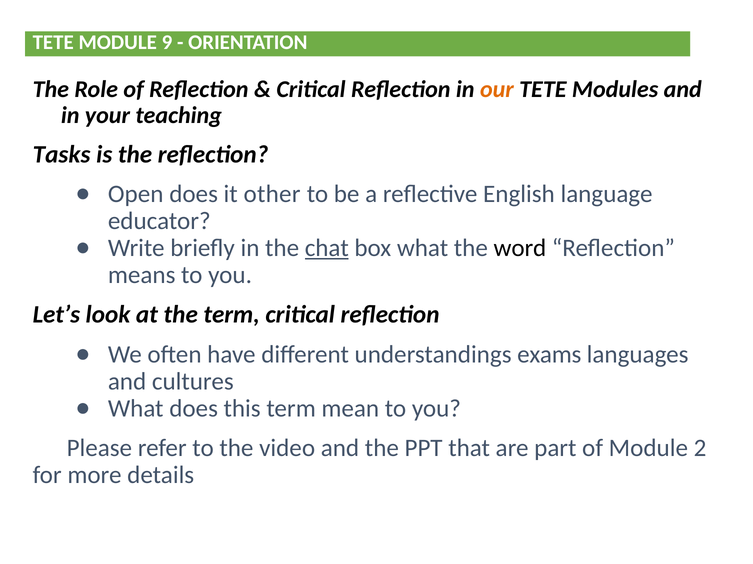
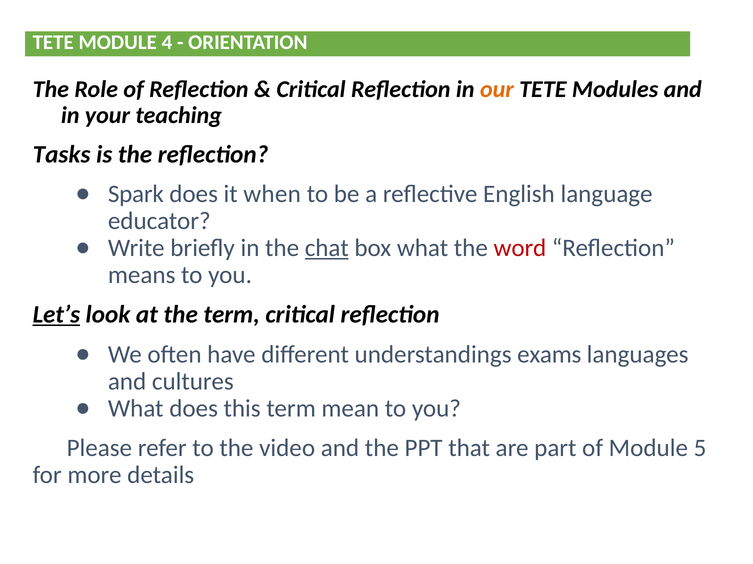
9: 9 -> 4 (167, 43)
Open: Open -> Spark (136, 194)
other: other -> when (272, 194)
word colour: black -> red (520, 248)
Let’s underline: none -> present (56, 315)
2: 2 -> 5 (700, 449)
